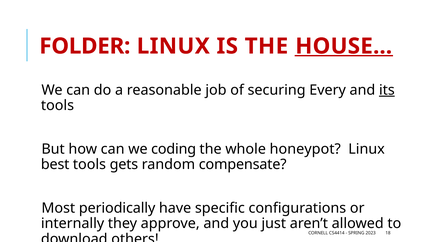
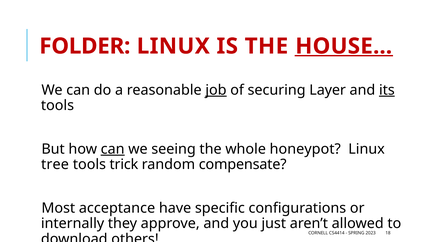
job underline: none -> present (216, 90)
Every: Every -> Layer (328, 90)
can underline: none -> present (113, 149)
coding: coding -> seeing (174, 149)
best: best -> tree (55, 164)
gets: gets -> trick (124, 164)
periodically: periodically -> acceptance (117, 208)
